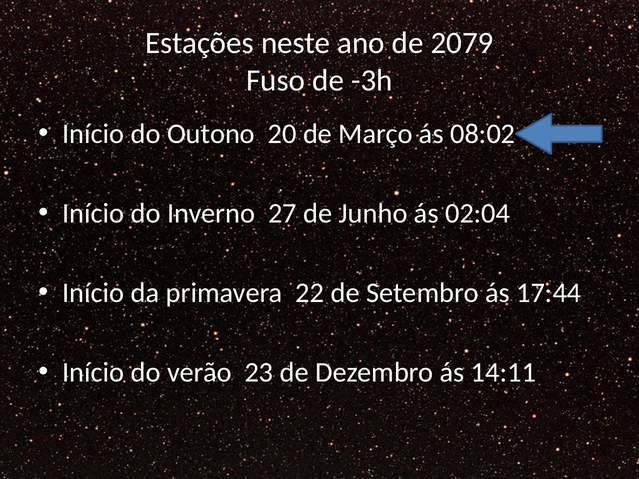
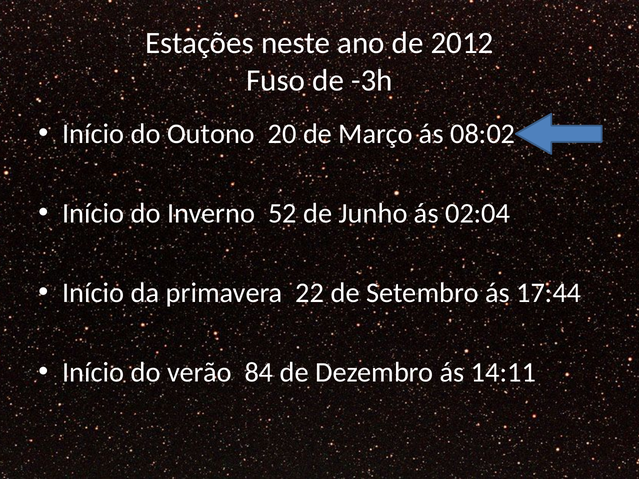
2079: 2079 -> 2012 (462, 43)
27: 27 -> 52 (282, 214)
23: 23 -> 84 (259, 373)
